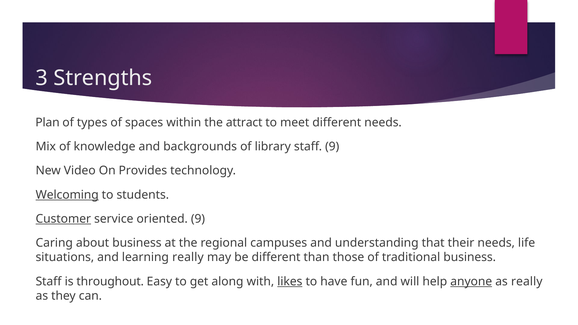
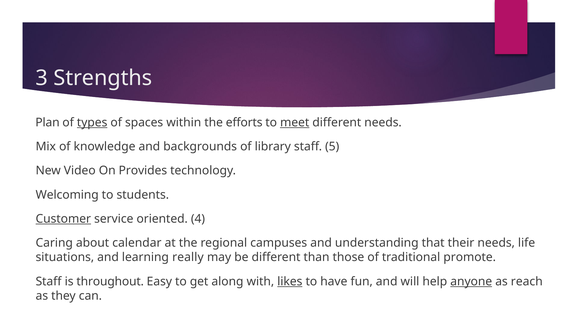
types underline: none -> present (92, 122)
attract: attract -> efforts (244, 122)
meet underline: none -> present (295, 122)
staff 9: 9 -> 5 (332, 147)
Welcoming underline: present -> none (67, 195)
oriented 9: 9 -> 4 (198, 219)
about business: business -> calendar (137, 243)
traditional business: business -> promote (470, 257)
as really: really -> reach (527, 282)
